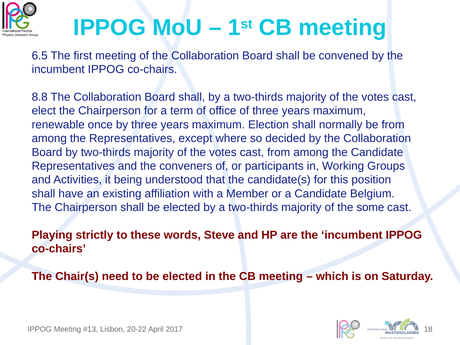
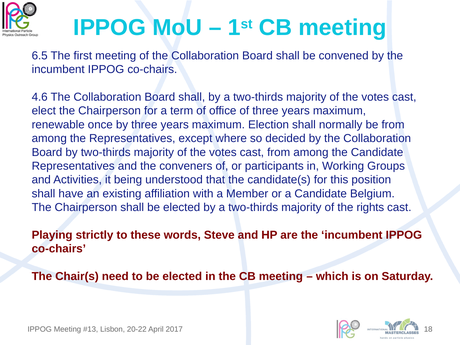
8.8: 8.8 -> 4.6 (40, 97)
some: some -> rights (370, 207)
